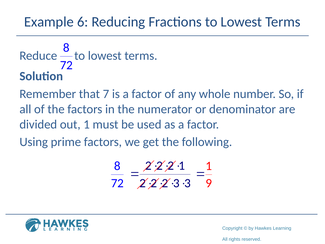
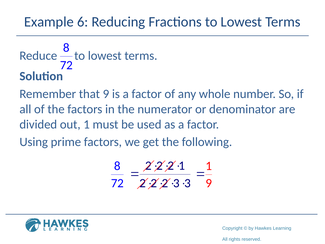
that 7: 7 -> 9 (106, 94)
